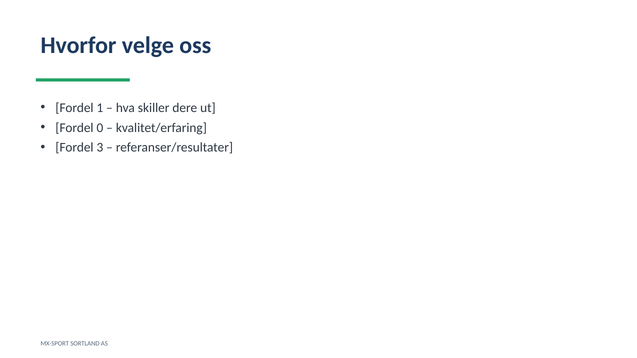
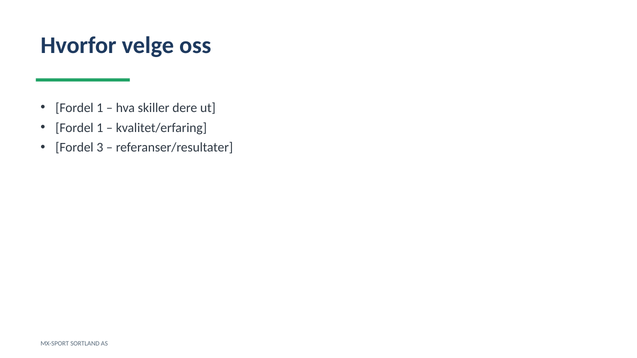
0: 0 -> 1 (100, 128)
